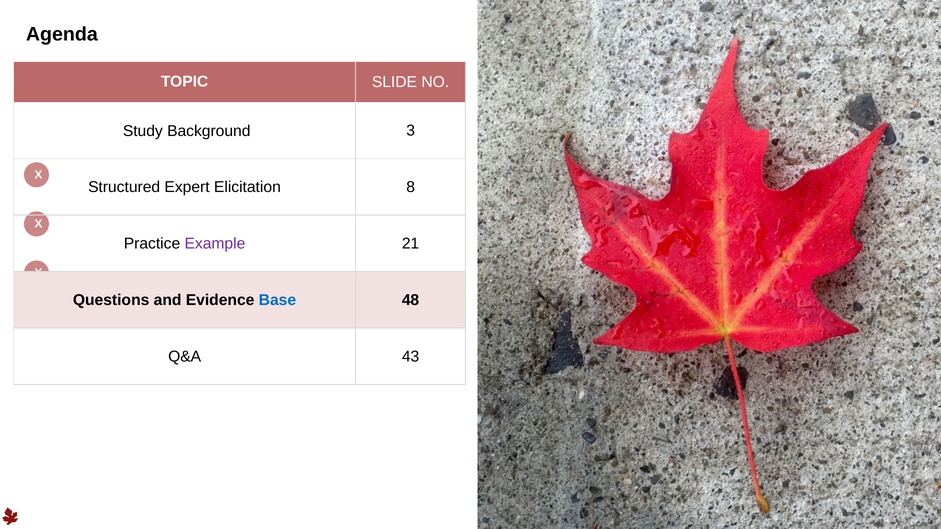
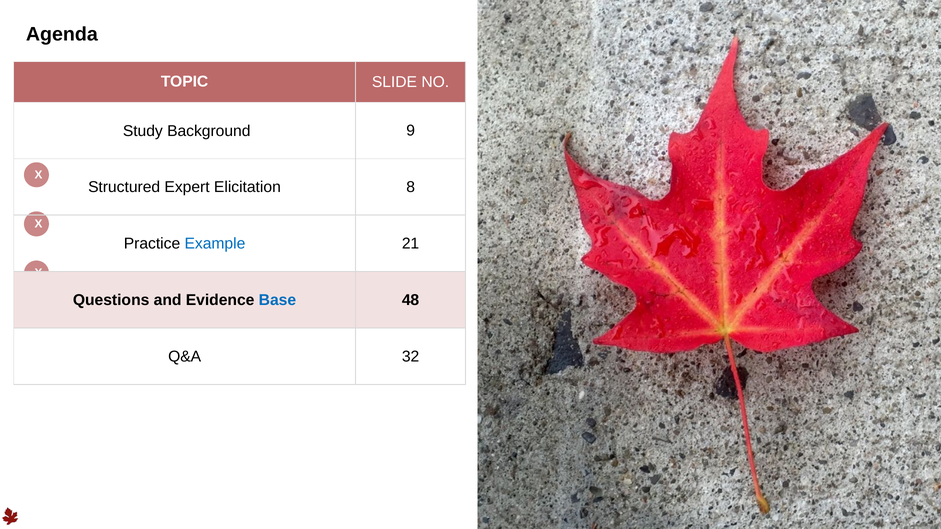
3: 3 -> 9 (411, 131)
Example colour: purple -> blue (215, 244)
43: 43 -> 32 (411, 357)
